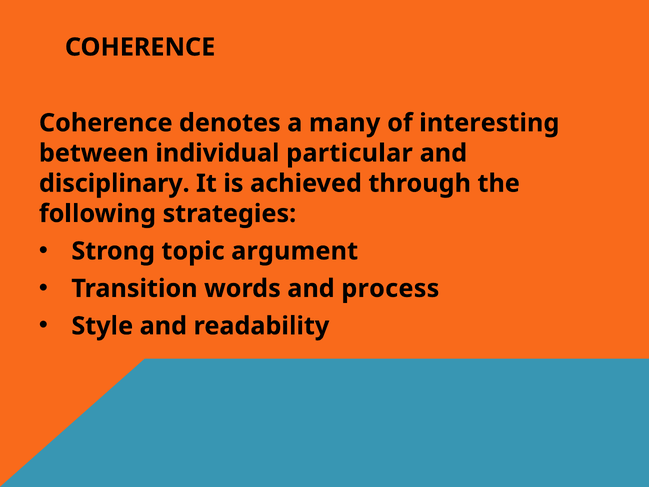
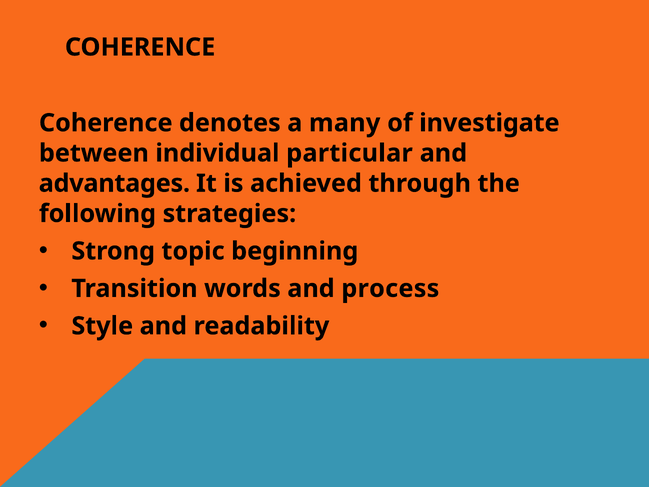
interesting: interesting -> investigate (489, 123)
disciplinary: disciplinary -> advantages (114, 183)
argument: argument -> beginning (295, 251)
